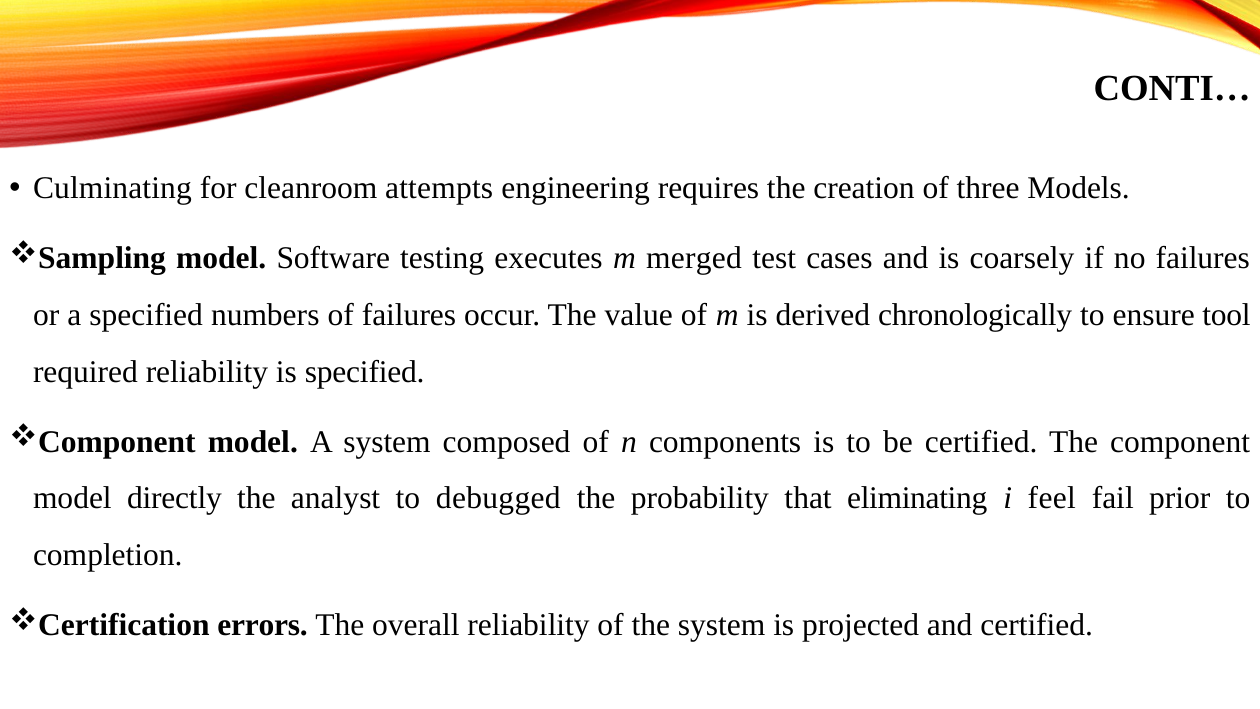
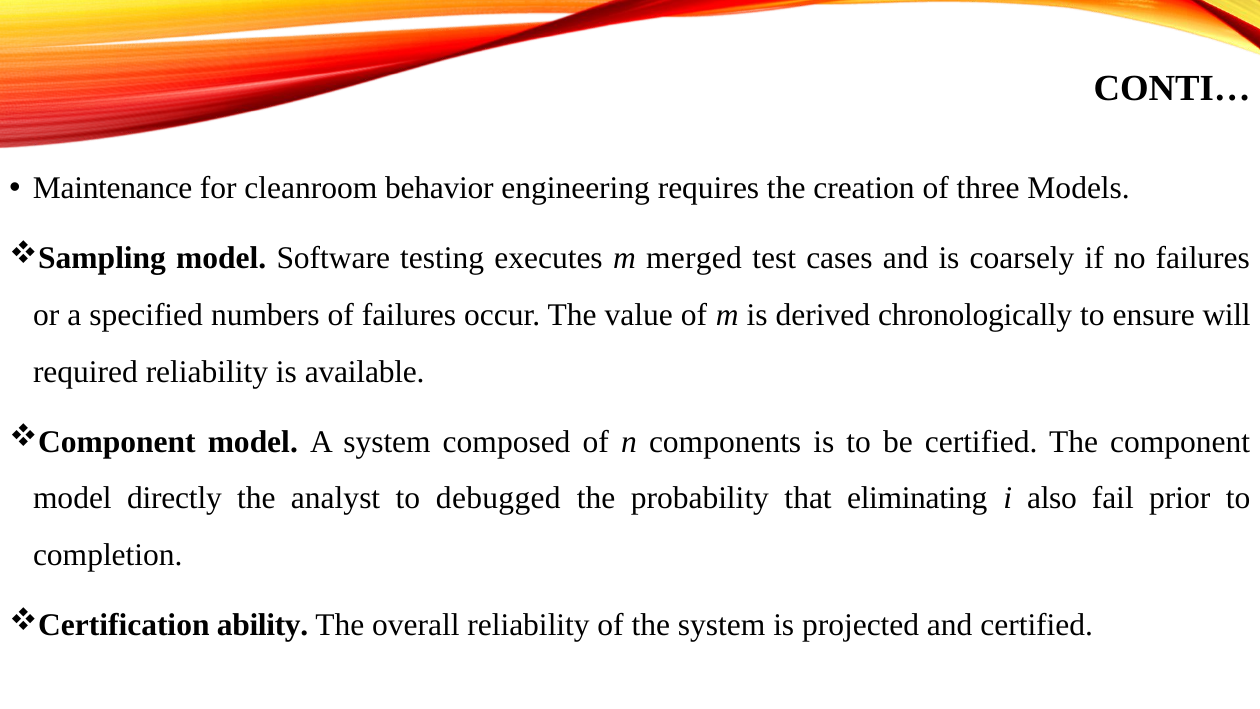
Culminating: Culminating -> Maintenance (113, 188)
attempts: attempts -> behavior (439, 188)
tool: tool -> will (1227, 315)
is specified: specified -> available (365, 372)
feel: feel -> also (1052, 498)
errors: errors -> ability (263, 625)
